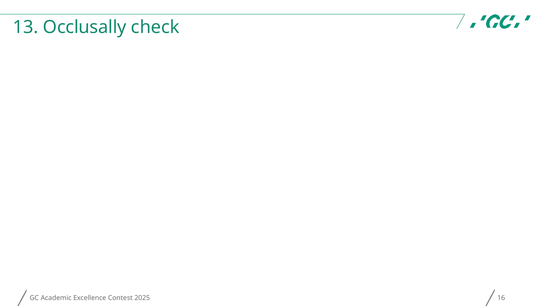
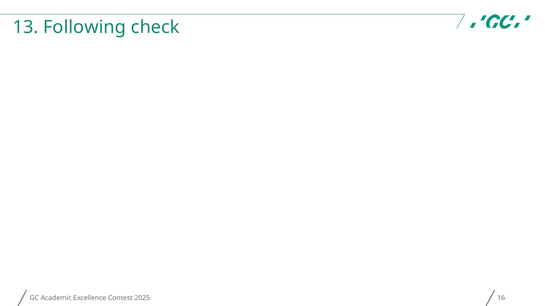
Occlusally: Occlusally -> Following (85, 27)
